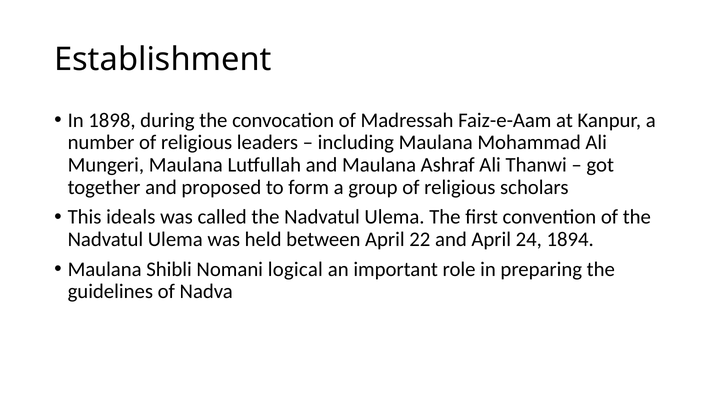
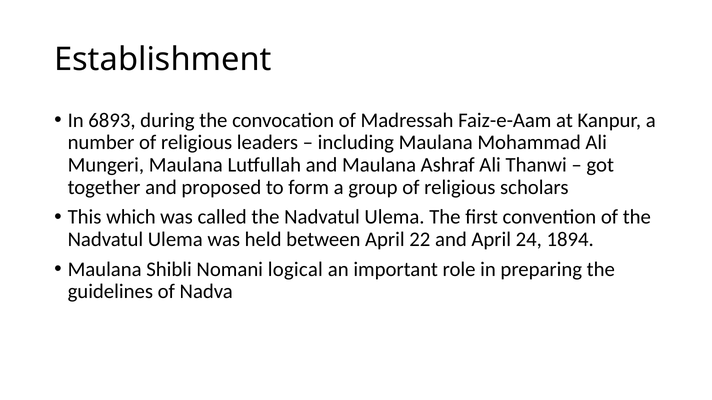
1898: 1898 -> 6893 (112, 120)
ideals: ideals -> which (131, 217)
